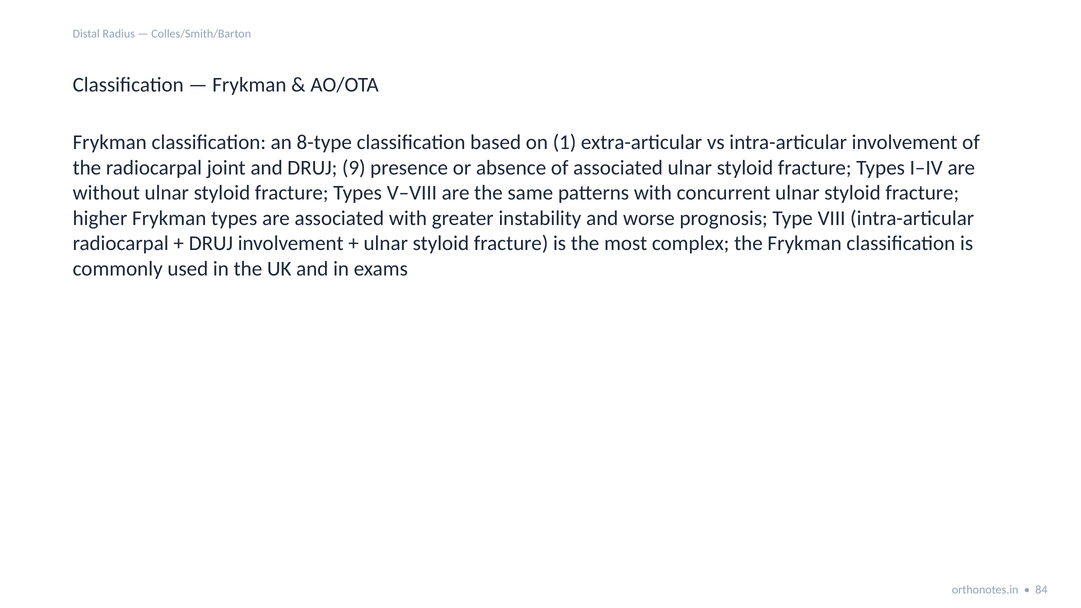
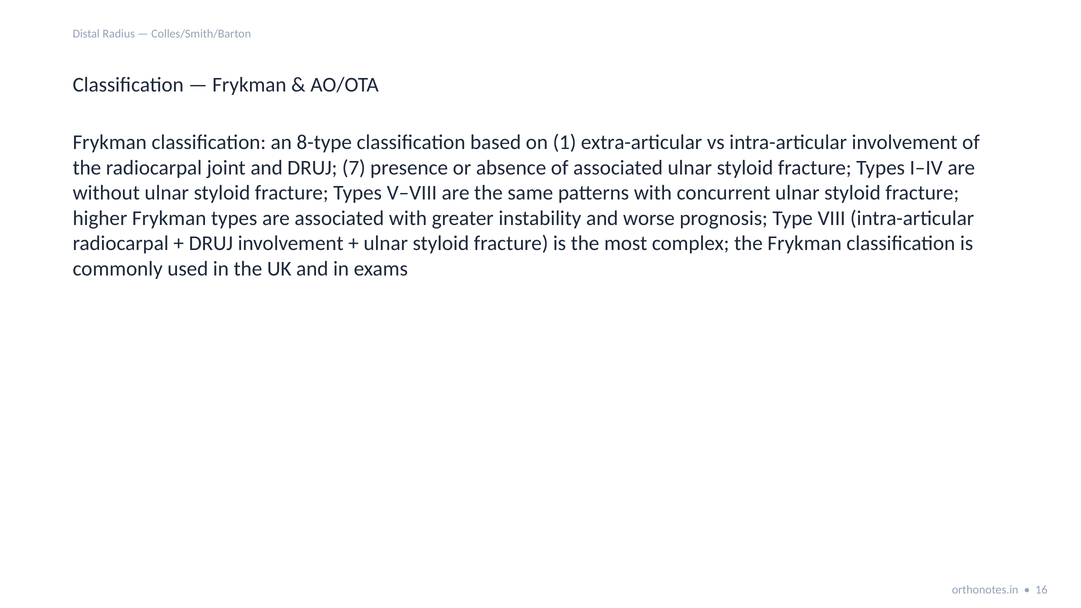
9: 9 -> 7 (354, 168)
84: 84 -> 16 (1041, 590)
